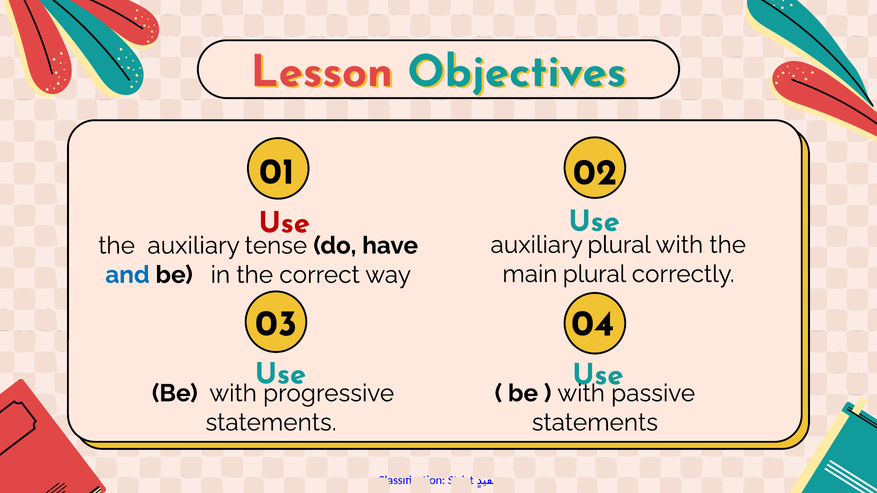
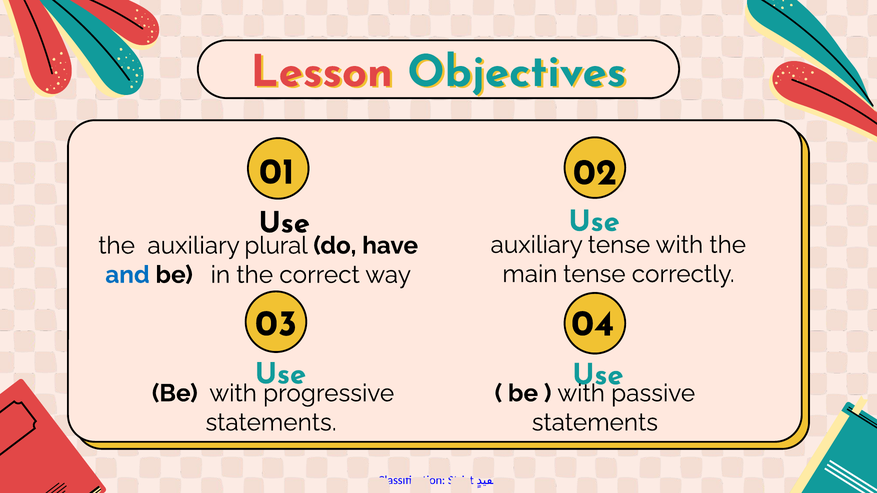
Use colour: red -> black (284, 223)
auxiliary plural: plural -> tense (619, 245)
tense: tense -> plural (276, 246)
main plural: plural -> tense (594, 274)
